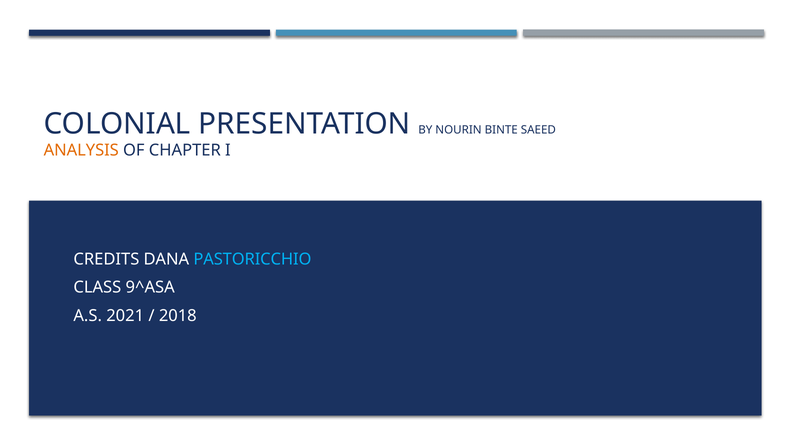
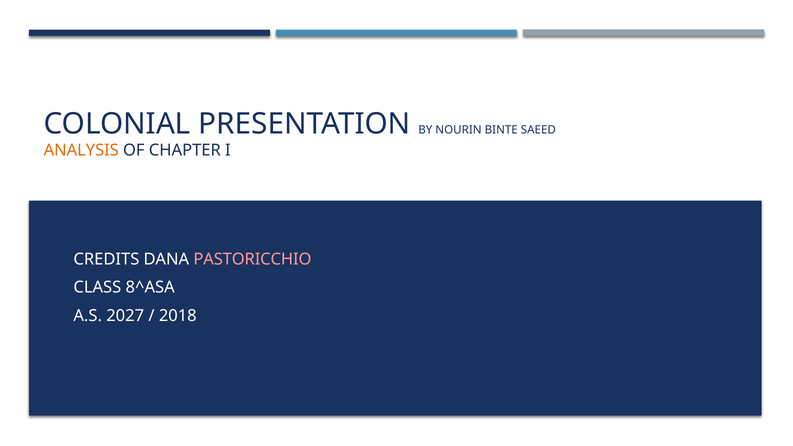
PASTORICCHIO colour: light blue -> pink (252, 259)
9^ASA: 9^ASA -> 8^ASA (150, 287)
2021: 2021 -> 2027 (125, 316)
